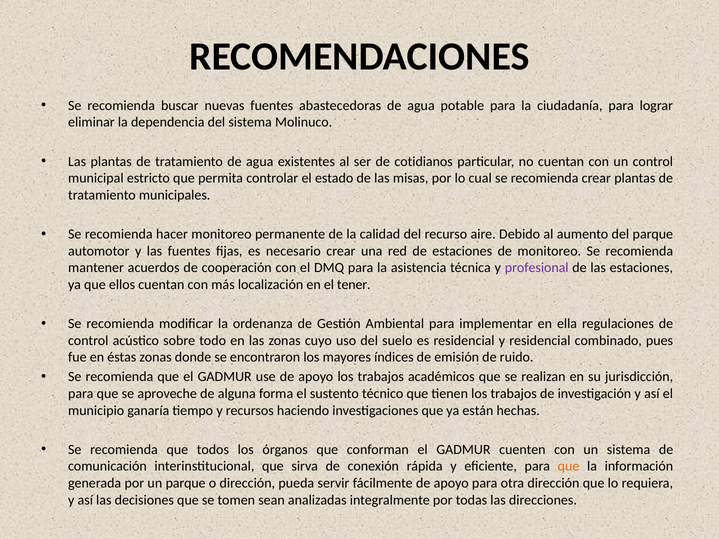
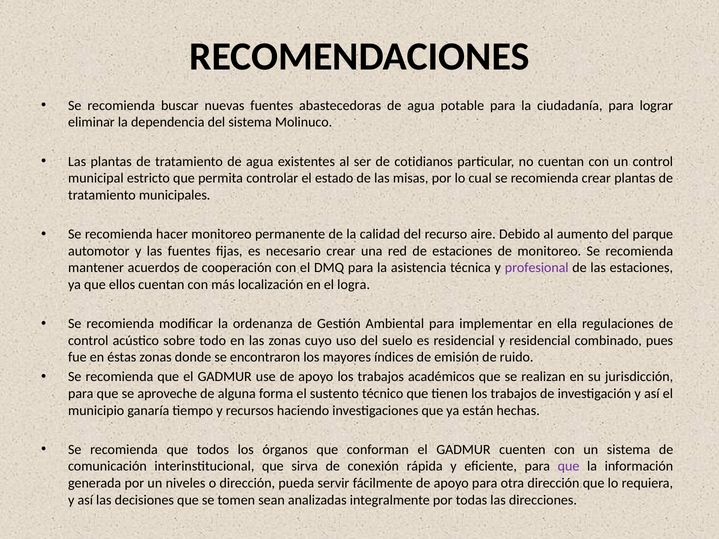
tener: tener -> logra (354, 285)
que colour: orange -> purple (569, 467)
un parque: parque -> niveles (186, 483)
